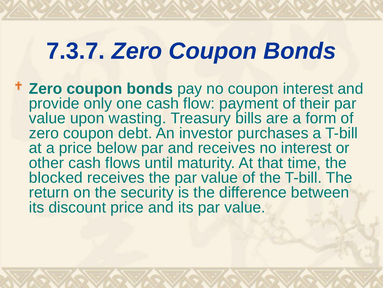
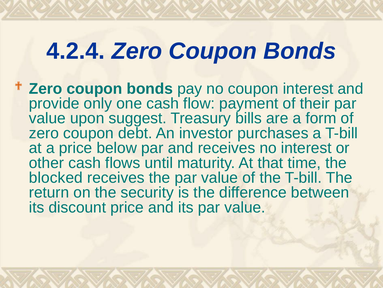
7.3.7: 7.3.7 -> 4.2.4 (76, 51)
wasting: wasting -> suggest (138, 118)
